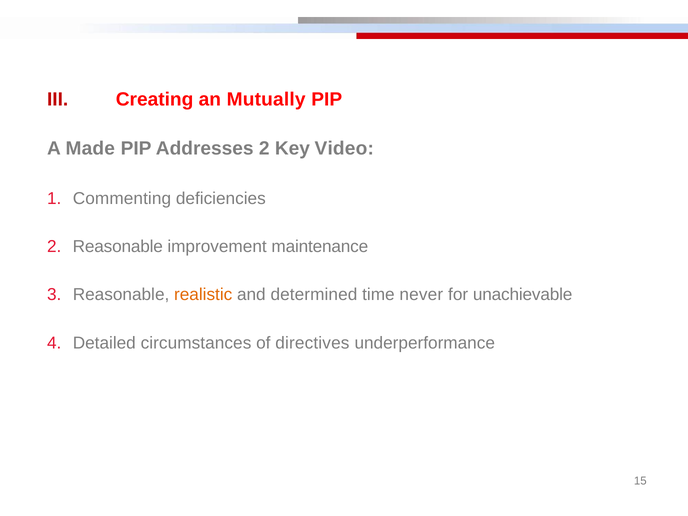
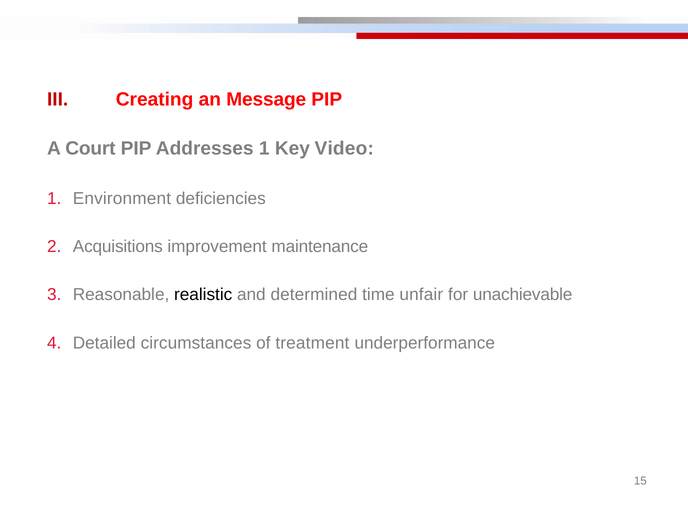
Mutually: Mutually -> Message (266, 100)
Made: Made -> Court (90, 149)
Addresses 2: 2 -> 1 (264, 149)
Commenting: Commenting -> Environment (122, 198)
Reasonable: Reasonable -> Acquisitions (118, 247)
realistic colour: orange -> black (203, 295)
never: never -> unfair (421, 295)
directives: directives -> treatment (312, 343)
